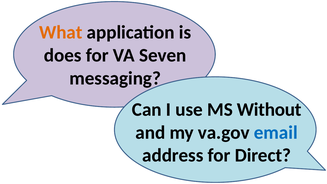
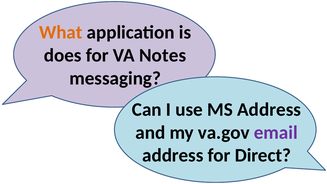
Seven: Seven -> Notes (163, 55)
MS Without: Without -> Address (269, 110)
email colour: blue -> purple (276, 132)
